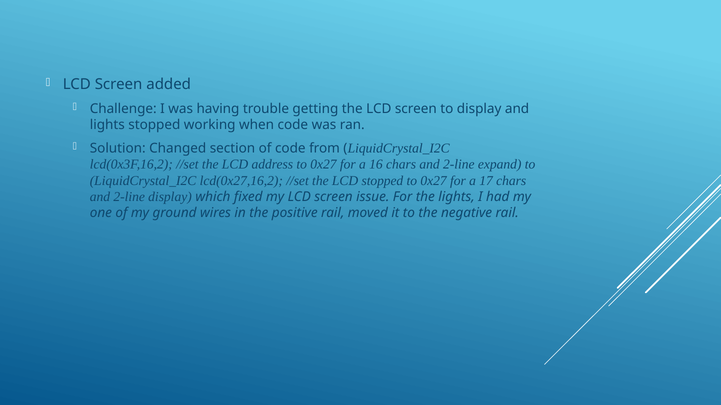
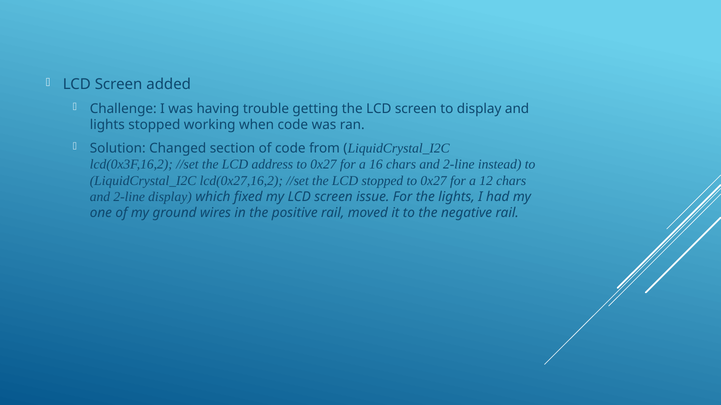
expand: expand -> instead (500, 165)
17: 17 -> 12 (486, 181)
